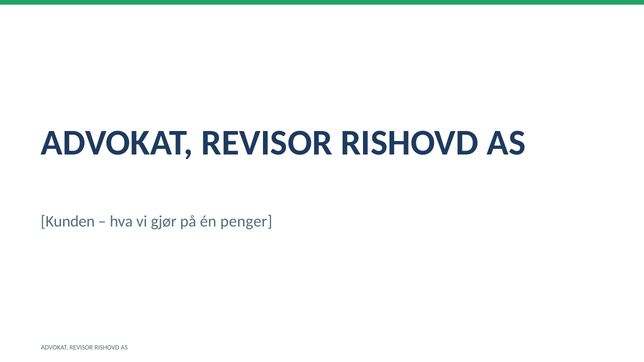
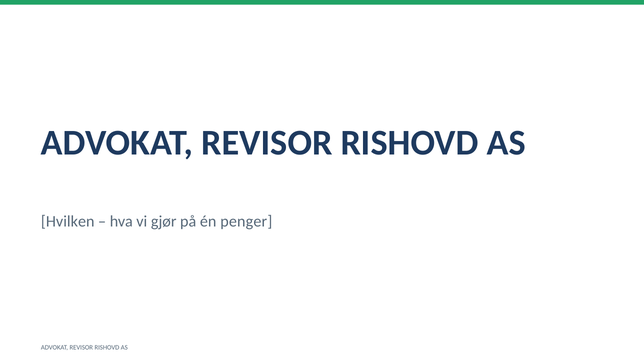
Kunden: Kunden -> Hvilken (68, 222)
